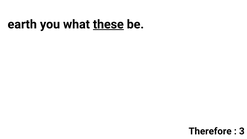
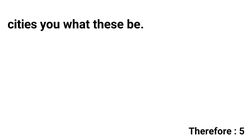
earth: earth -> cities (22, 24)
these underline: present -> none (108, 24)
3: 3 -> 5 (242, 131)
